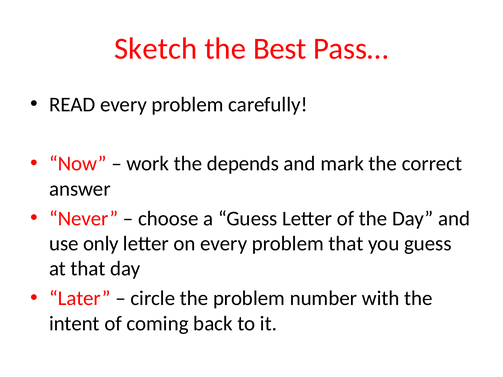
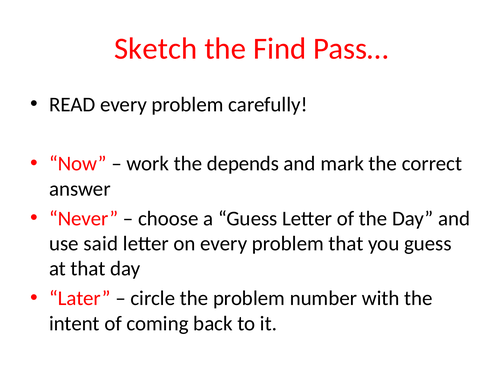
Best: Best -> Find (280, 49)
only: only -> said (101, 244)
